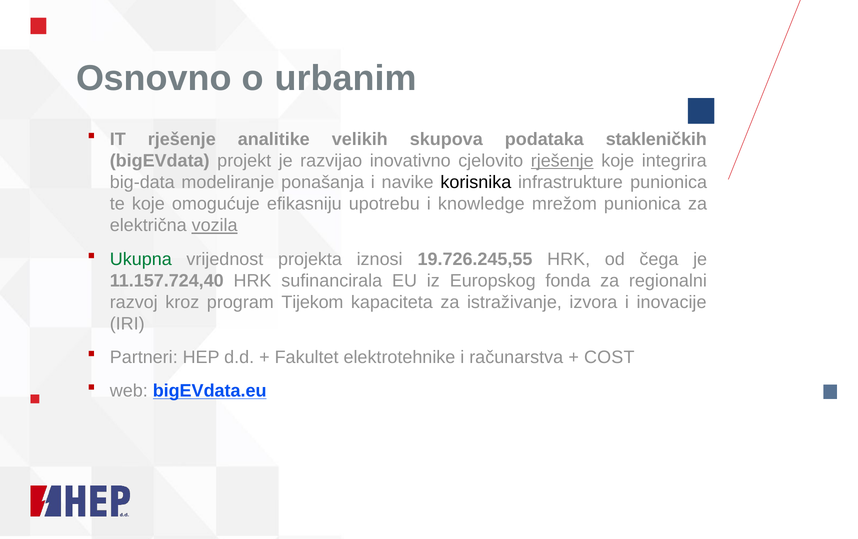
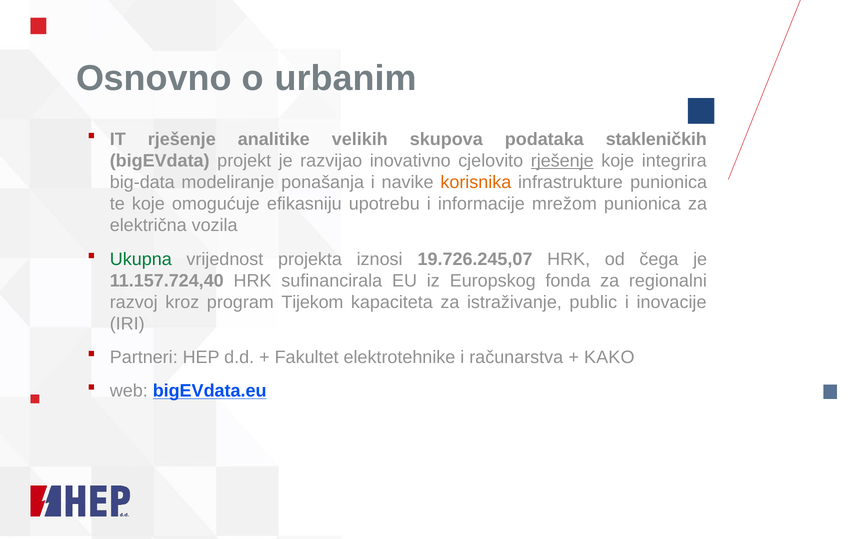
korisnika colour: black -> orange (476, 183)
knowledge: knowledge -> informacije (481, 204)
vozila underline: present -> none (215, 226)
19.726.245,55: 19.726.245,55 -> 19.726.245,07 (475, 259)
izvora: izvora -> public (593, 302)
COST: COST -> KAKO (609, 358)
